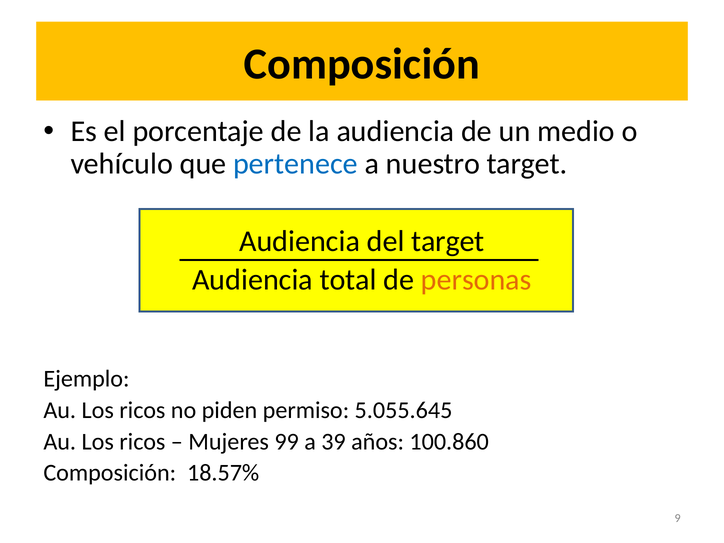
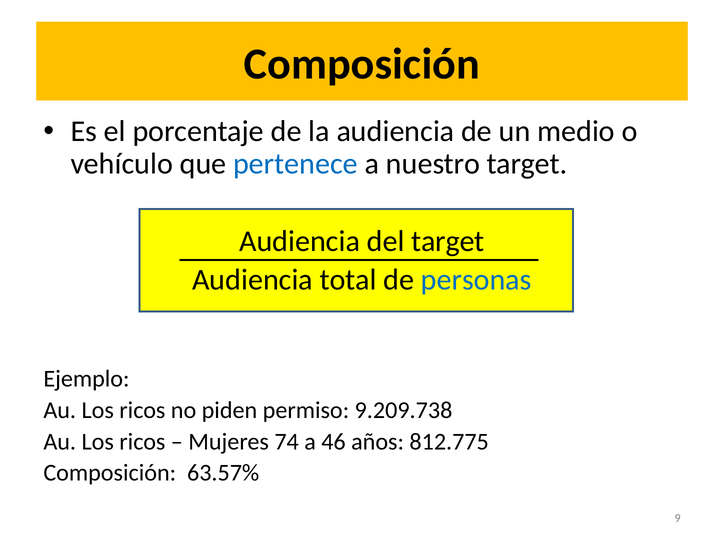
personas colour: orange -> blue (476, 280)
5.055.645: 5.055.645 -> 9.209.738 (403, 410)
99: 99 -> 74 (287, 442)
39: 39 -> 46 (333, 442)
100.860: 100.860 -> 812.775 (449, 442)
18.57%: 18.57% -> 63.57% (223, 473)
